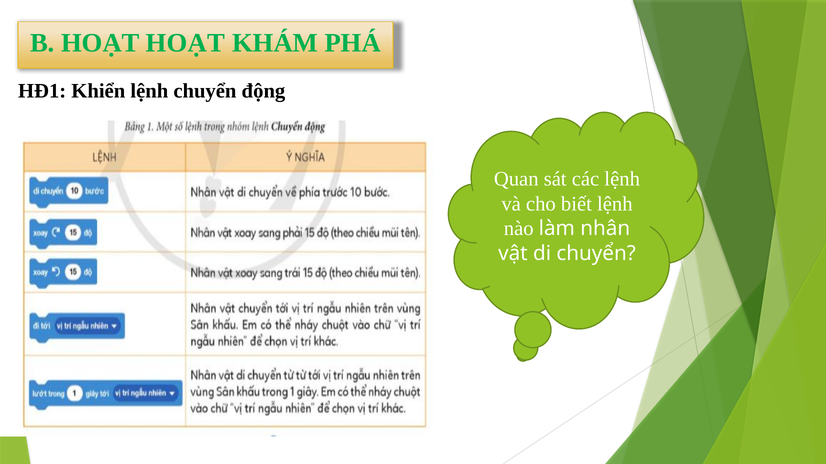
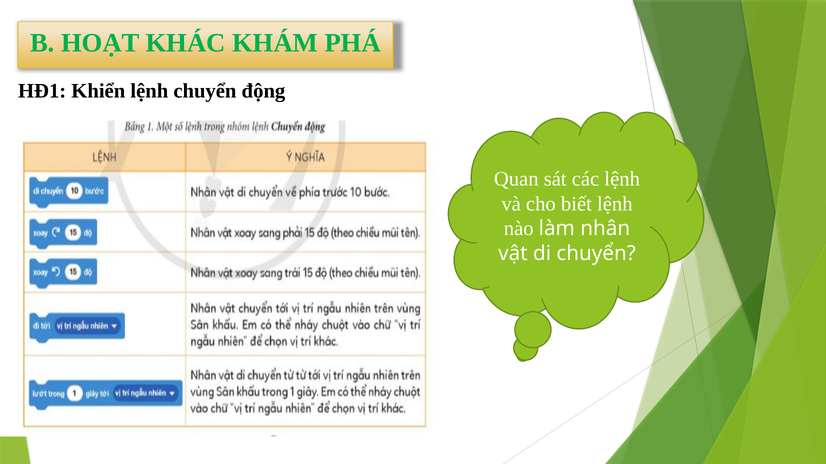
HOẠT HOẠT: HOẠT -> KHÁC (186, 43)
